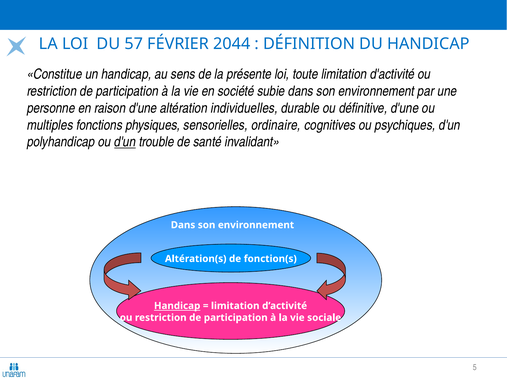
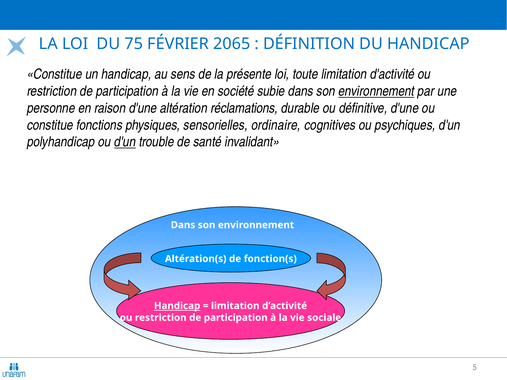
57: 57 -> 75 (134, 44)
2044: 2044 -> 2065 (232, 44)
environnement underline: none -> present (376, 91)
individuelles: individuelles -> réclamations (244, 108)
multiples: multiples -> constitue (50, 125)
